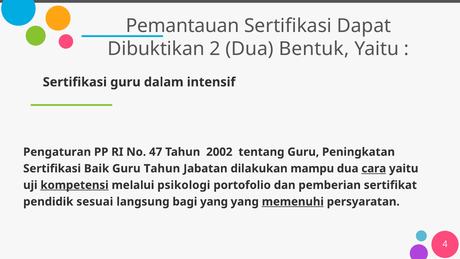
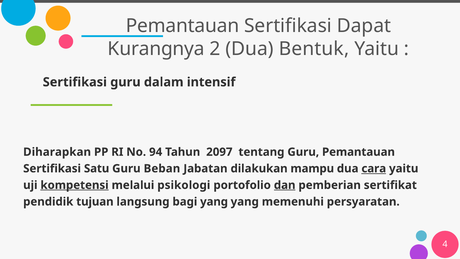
Dibuktikan: Dibuktikan -> Kurangnya (156, 49)
Pengaturan: Pengaturan -> Diharapkan (57, 152)
47: 47 -> 94 (156, 152)
2002: 2002 -> 2097 (219, 152)
Guru Peningkatan: Peningkatan -> Pemantauan (359, 152)
Baik: Baik -> Satu (97, 168)
Guru Tahun: Tahun -> Beban (162, 168)
dan underline: none -> present (285, 185)
sesuai: sesuai -> tujuan (95, 202)
memenuhi underline: present -> none (293, 202)
